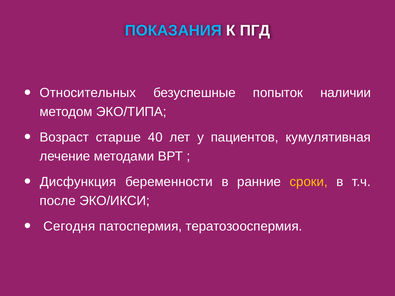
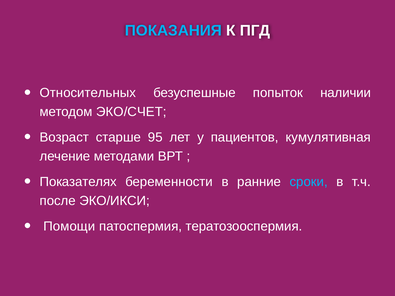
ЭКО/ТИПА: ЭКО/ТИПА -> ЭКО/СЧЕТ (131, 112)
40: 40 -> 95 (155, 137)
Дисфункция: Дисфункция -> Показателях (78, 182)
сроки colour: yellow -> light blue (309, 182)
Сегодня: Сегодня -> Помощи (69, 226)
